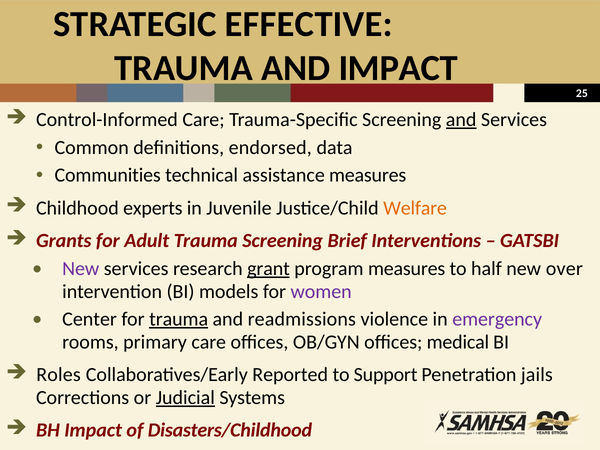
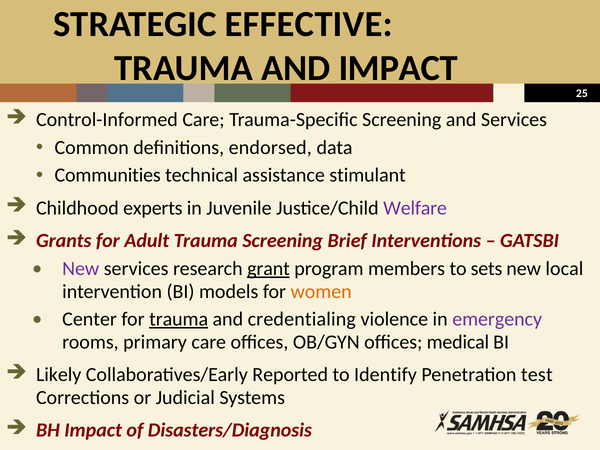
and underline: present -> none (461, 120)
assistance measures: measures -> stimulant (368, 175)
Welfare colour: orange -> purple (415, 208)
program measures: measures -> members (407, 269)
half: half -> sets (487, 269)
over: over -> local (564, 269)
women colour: purple -> orange (321, 291)
readmissions: readmissions -> credentialing (302, 319)
Roles: Roles -> Likely (59, 375)
Support: Support -> Identify (385, 375)
jails: jails -> test (537, 375)
Judicial underline: present -> none (185, 398)
Disasters/Childhood: Disasters/Childhood -> Disasters/Diagnosis (230, 430)
